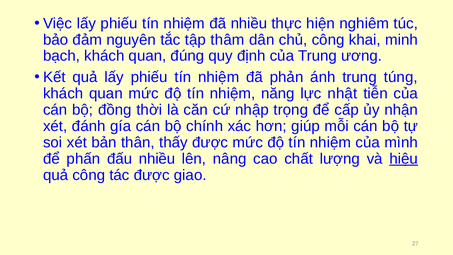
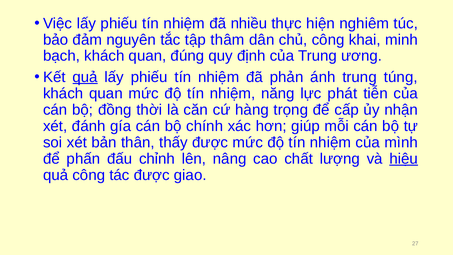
quả underline: none -> present (85, 77)
nhật: nhật -> phát (342, 93)
nhập: nhập -> hàng (252, 110)
đấu nhiều: nhiều -> chỉnh (157, 159)
